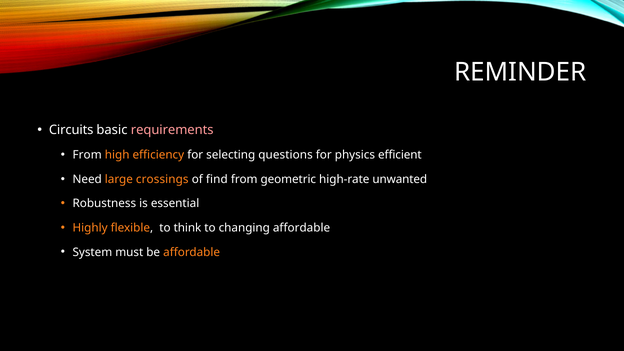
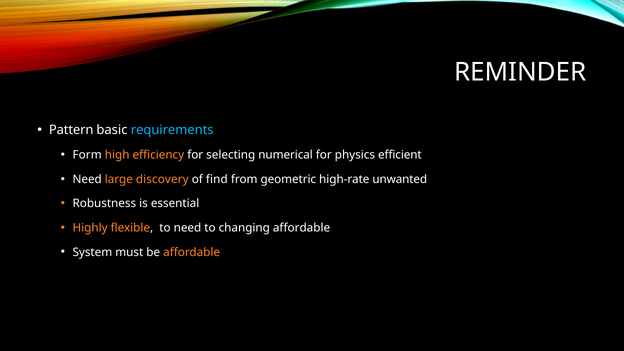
Circuits: Circuits -> Pattern (71, 130)
requirements colour: pink -> light blue (172, 130)
From: From -> Form (87, 155)
questions: questions -> numerical (286, 155)
crossings: crossings -> discovery (162, 179)
to think: think -> need (187, 228)
